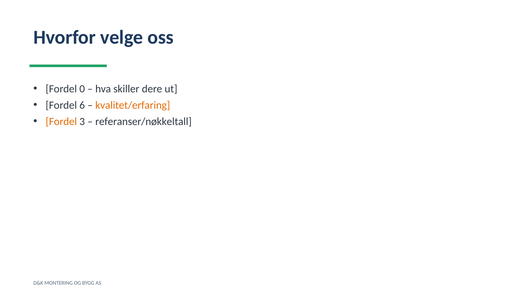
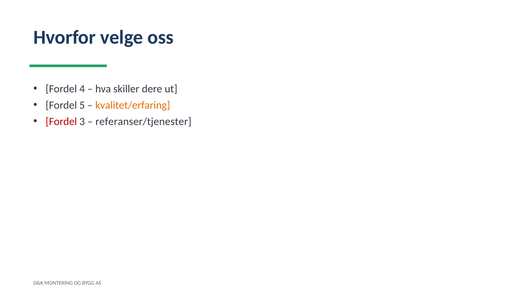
0: 0 -> 4 (82, 89)
6: 6 -> 5 (82, 105)
Fordel colour: orange -> red (61, 122)
referanser/nøkkeltall: referanser/nøkkeltall -> referanser/tjenester (143, 122)
